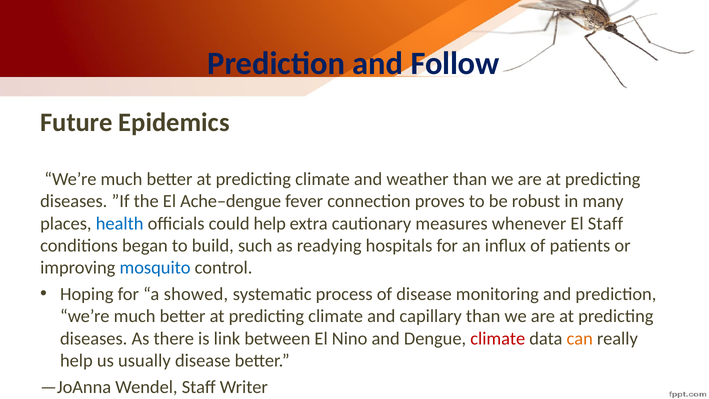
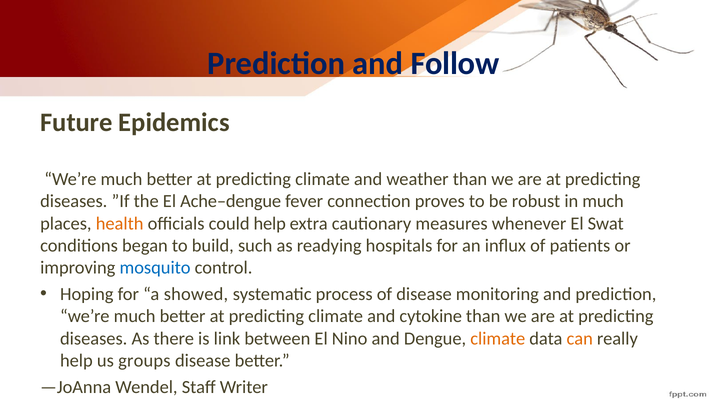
in many: many -> much (603, 201)
health colour: blue -> orange (120, 223)
El Staff: Staff -> Swat (606, 223)
capillary: capillary -> cytokine (431, 316)
climate colour: red -> orange (498, 338)
usually: usually -> groups (144, 360)
